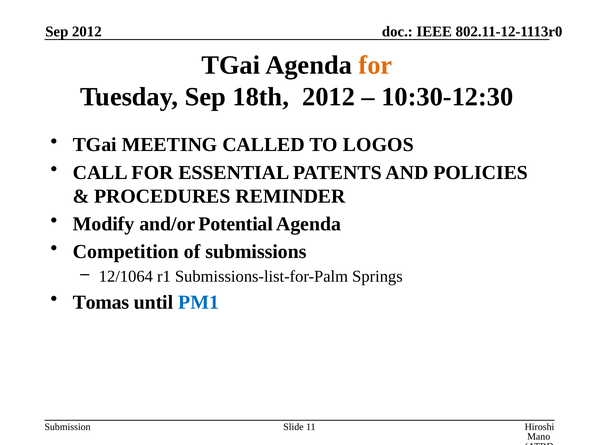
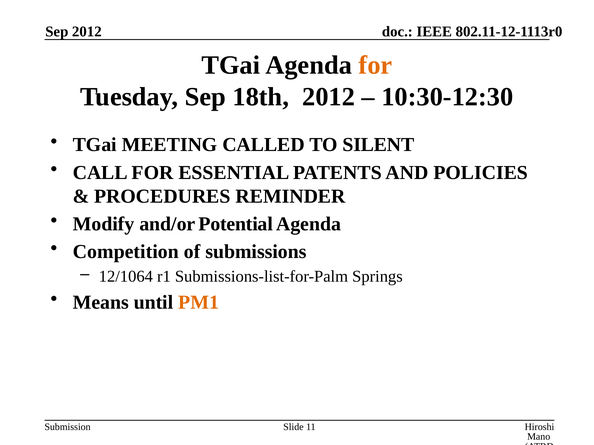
LOGOS: LOGOS -> SILENT (378, 145)
Tomas: Tomas -> Means (101, 303)
PM1 colour: blue -> orange (199, 303)
